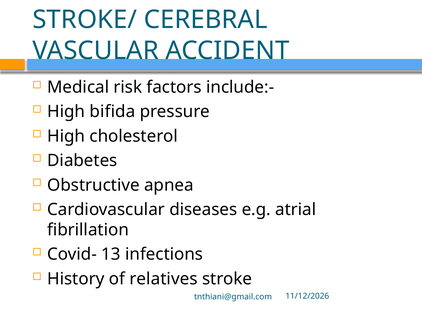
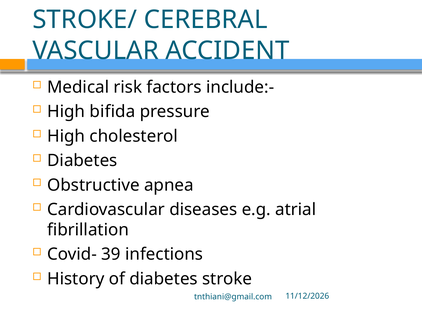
13: 13 -> 39 (111, 255)
of relatives: relatives -> diabetes (164, 279)
